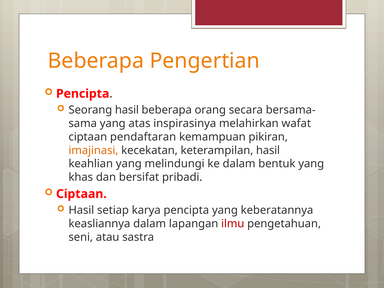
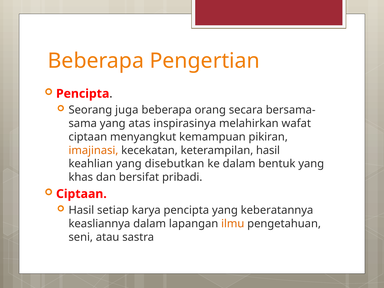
Seorang hasil: hasil -> juga (127, 110)
pendaftaran: pendaftaran -> menyangkut (143, 137)
melindungi: melindungi -> disebutkan (174, 164)
ilmu colour: red -> orange (233, 224)
